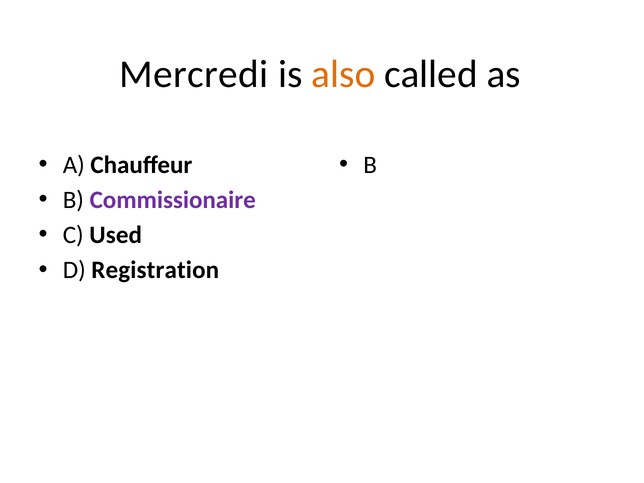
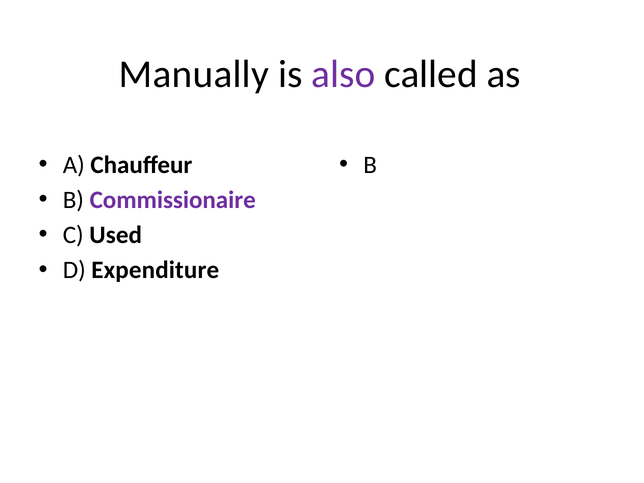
Mercredi: Mercredi -> Manually (194, 74)
also colour: orange -> purple (343, 74)
Registration: Registration -> Expenditure (155, 270)
